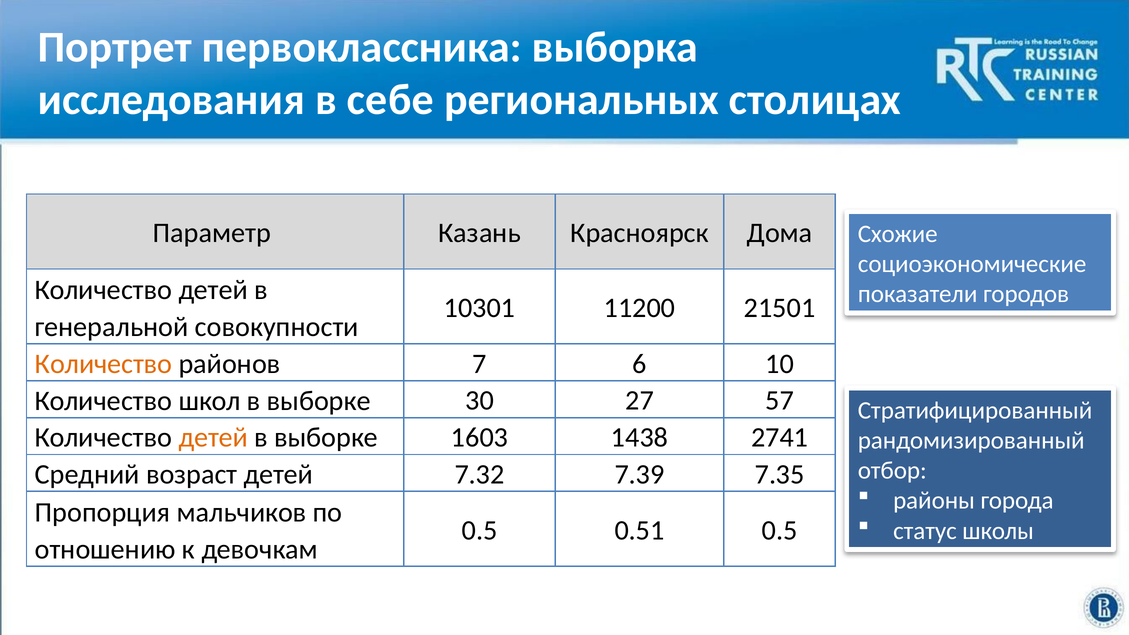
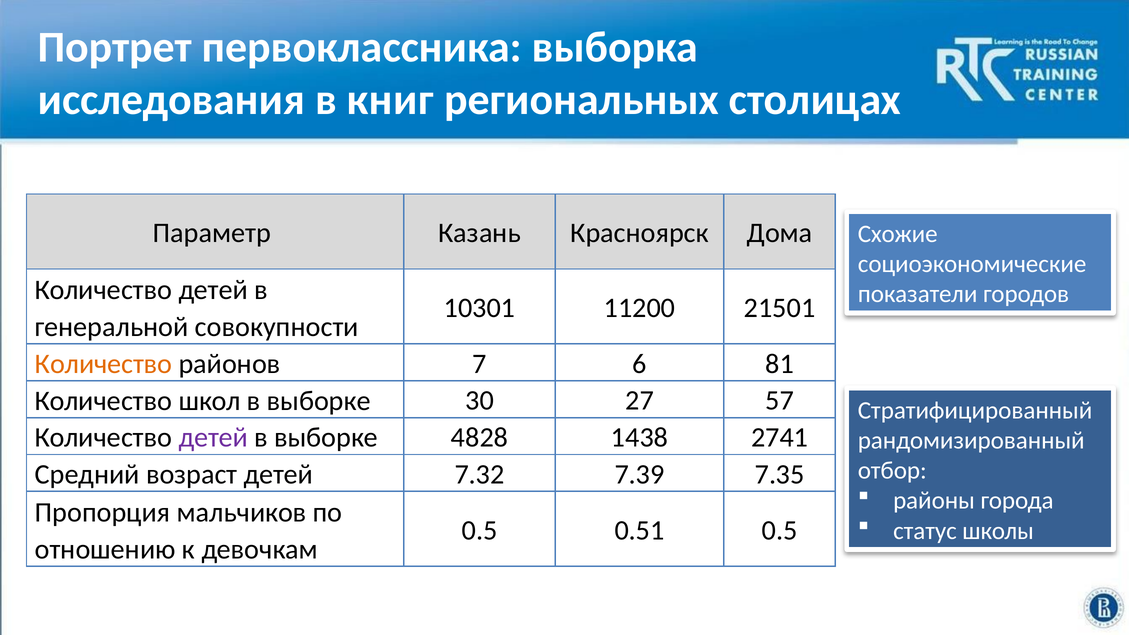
себе: себе -> книг (390, 100)
10: 10 -> 81 (780, 364)
детей colour: orange -> purple (213, 438)
1603: 1603 -> 4828 (480, 438)
